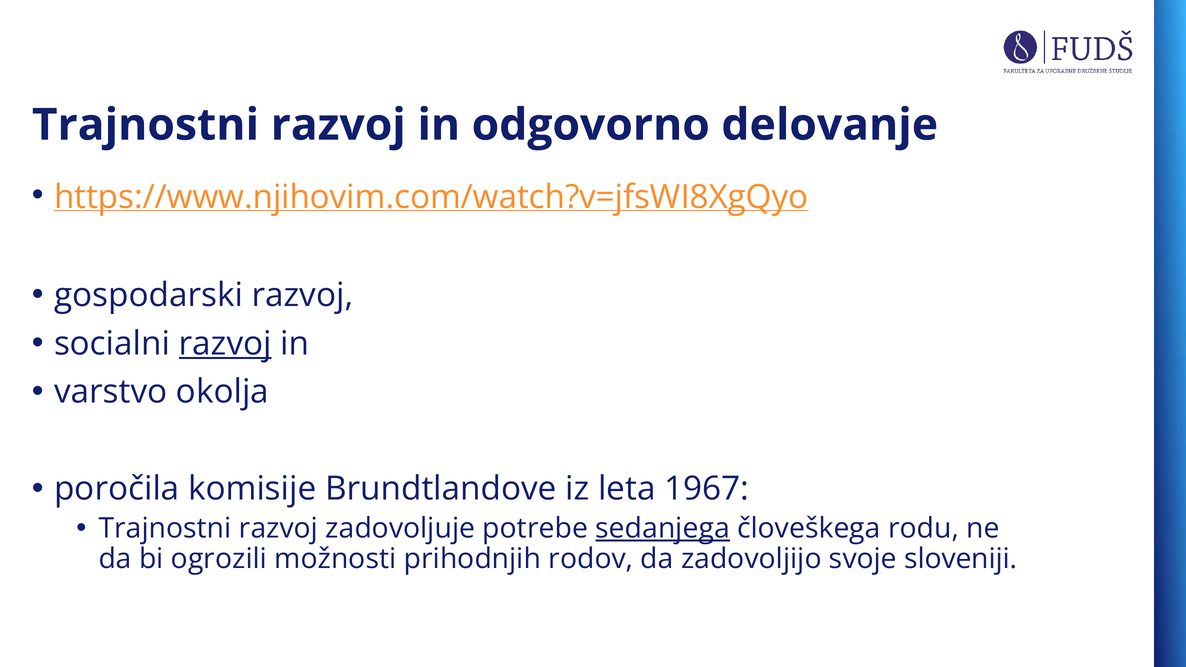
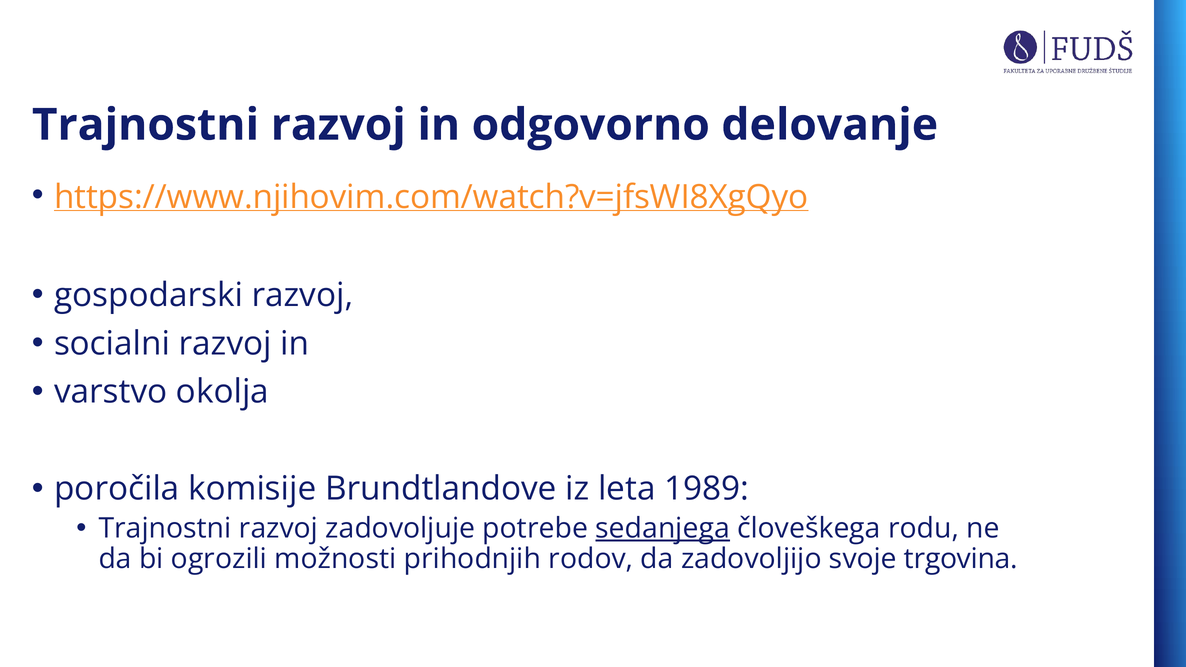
razvoj underline: present -> none (225, 344)
1967: 1967 -> 1989 (707, 489)
sloveniji: sloveniji -> trgovina (961, 559)
